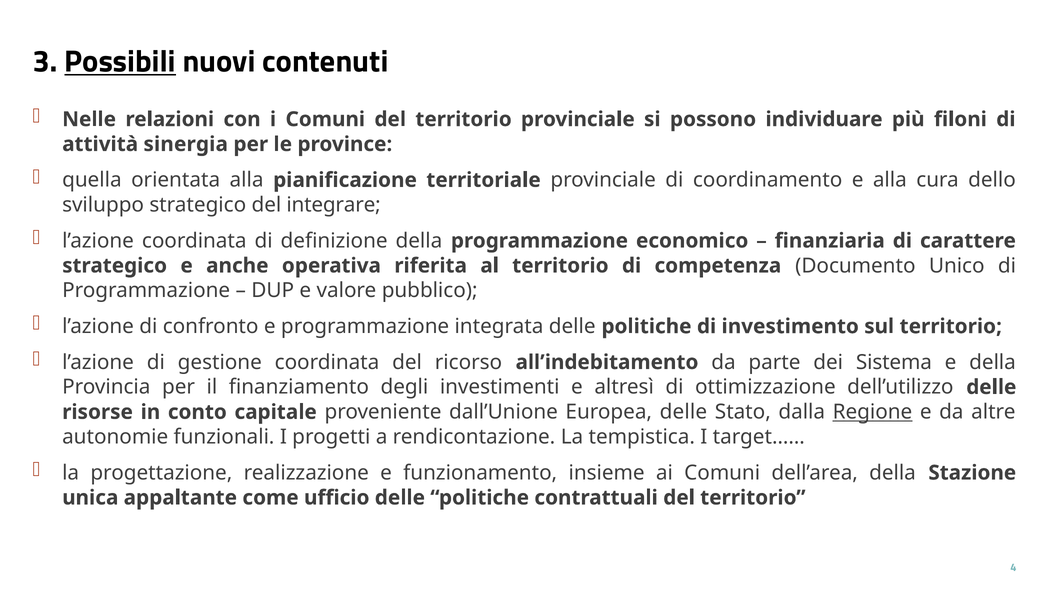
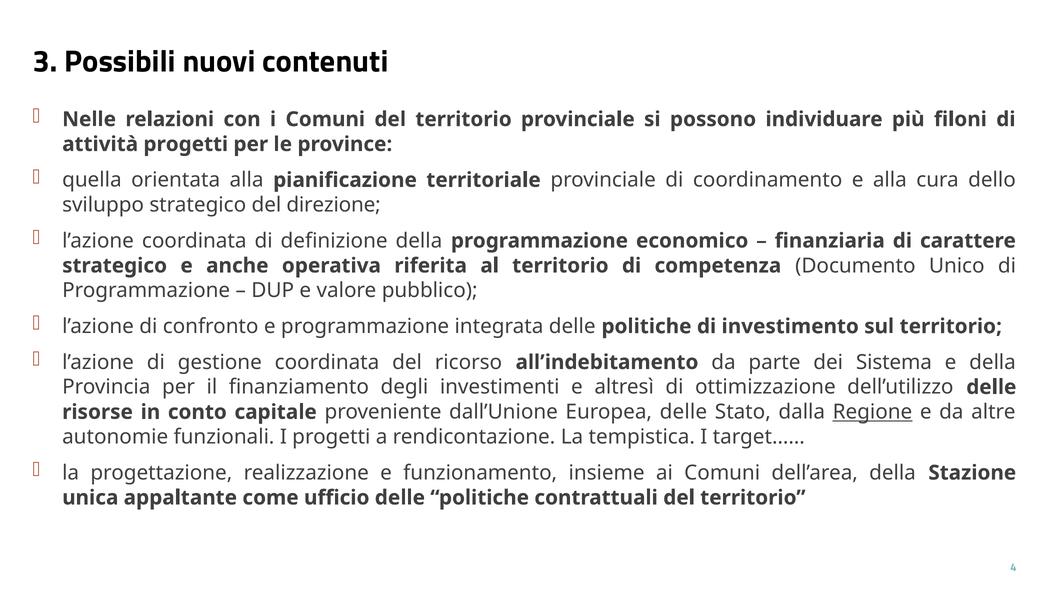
Possibili underline: present -> none (120, 62)
attività sinergia: sinergia -> progetti (186, 144)
integrare: integrare -> direzione (334, 205)
